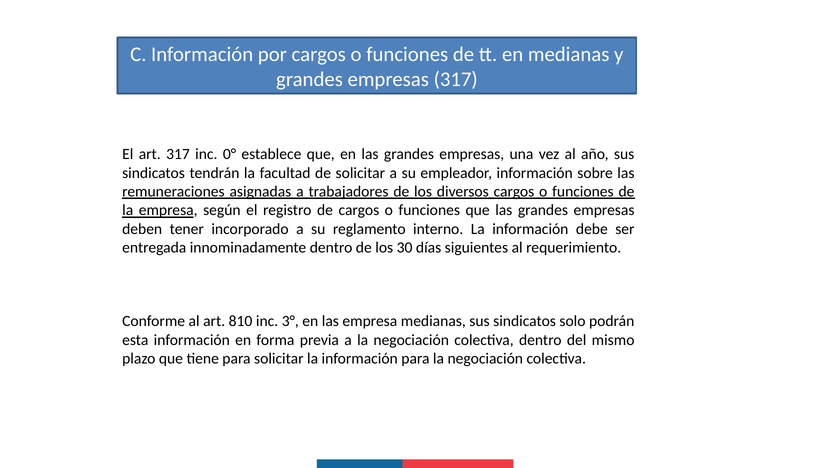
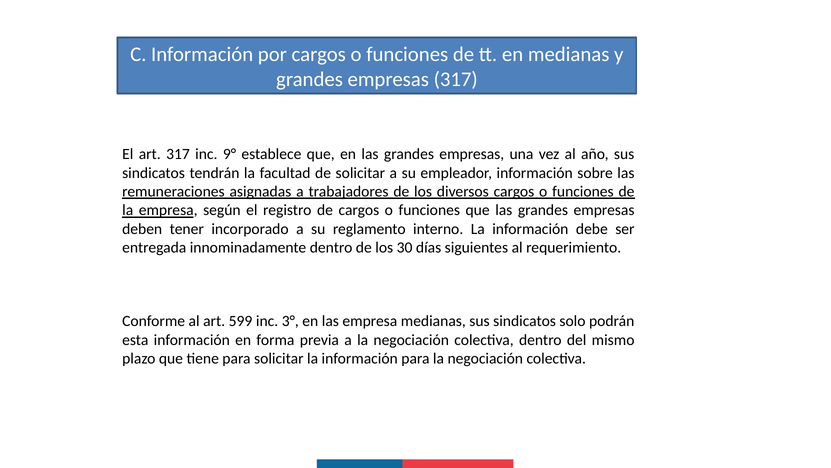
0°: 0° -> 9° (229, 154)
810: 810 -> 599 (241, 321)
